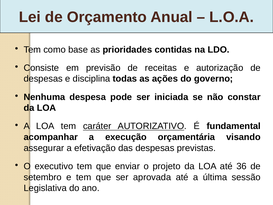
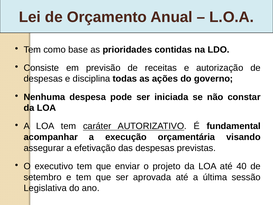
36: 36 -> 40 (242, 166)
